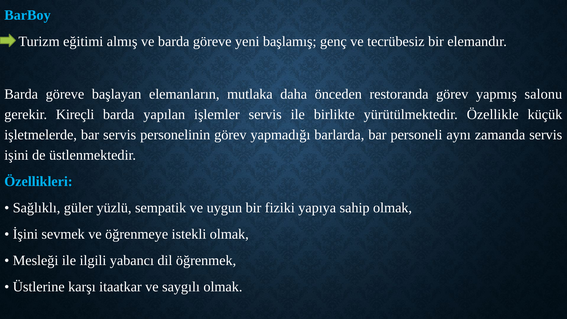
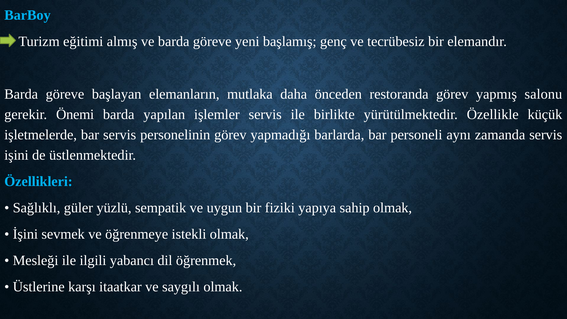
Kireçli: Kireçli -> Önemi (75, 114)
